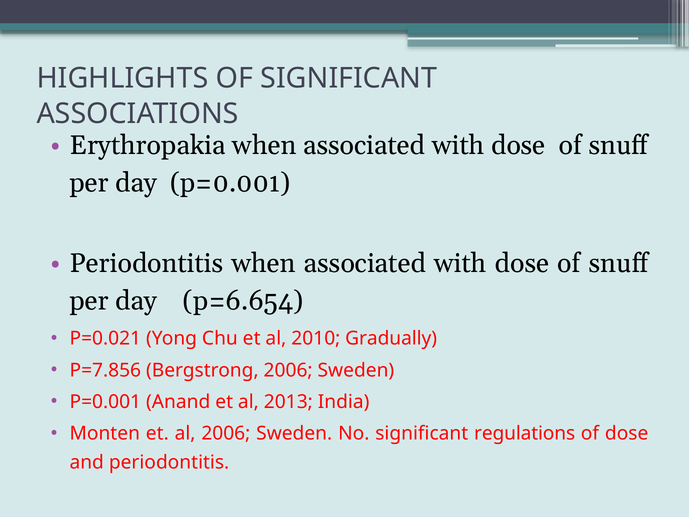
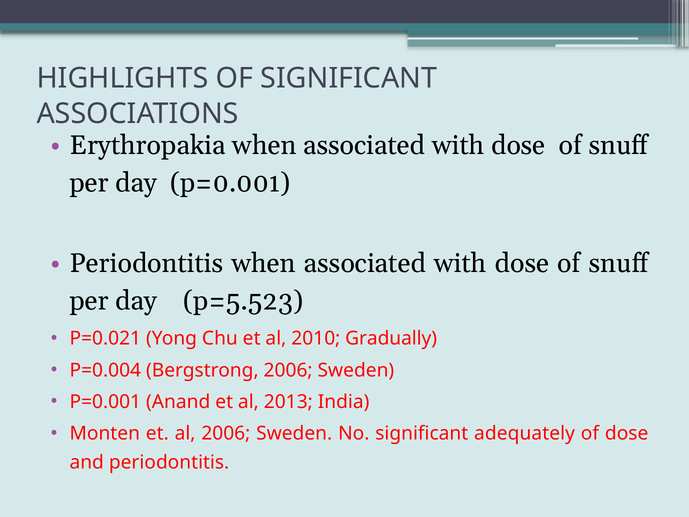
p=6.654: p=6.654 -> p=5.523 (243, 301)
P=7.856: P=7.856 -> P=0.004 (105, 370)
regulations: regulations -> adequately (525, 433)
